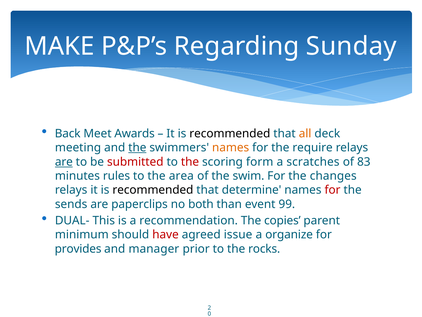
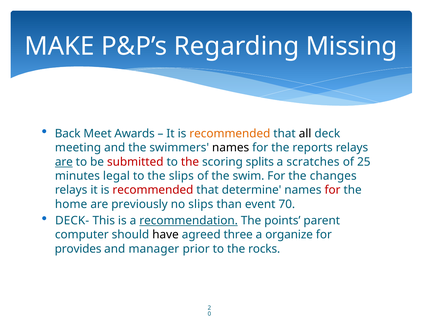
Sunday: Sunday -> Missing (352, 46)
recommended colour: black -> orange (230, 133)
all colour: orange -> black (305, 133)
the underline: present -> none (137, 147)
names colour: orange -> black (231, 147)
require: require -> reports (313, 147)
form: form -> splits (260, 162)
83: 83 -> 25 (364, 162)
rules: rules -> legal (116, 176)
the area: area -> slips (181, 176)
recommended colour: black -> red (153, 190)
sends: sends -> home (71, 204)
paperclips: paperclips -> previously (140, 204)
no both: both -> slips (201, 204)
99: 99 -> 70 (287, 204)
DUAL-: DUAL- -> DECK- (72, 220)
recommendation underline: none -> present (189, 220)
copies: copies -> points (282, 220)
minimum: minimum -> computer (82, 234)
have colour: red -> black (166, 234)
issue: issue -> three (238, 234)
